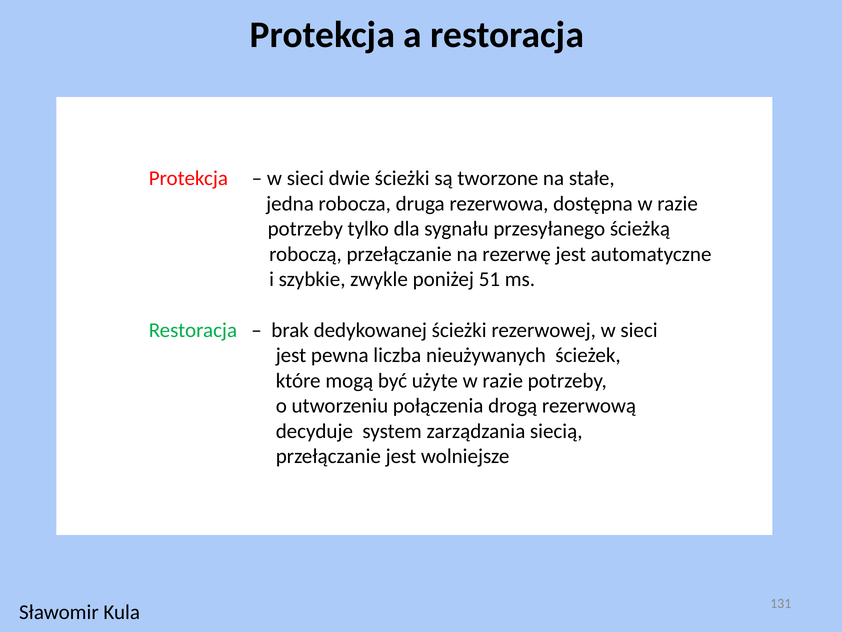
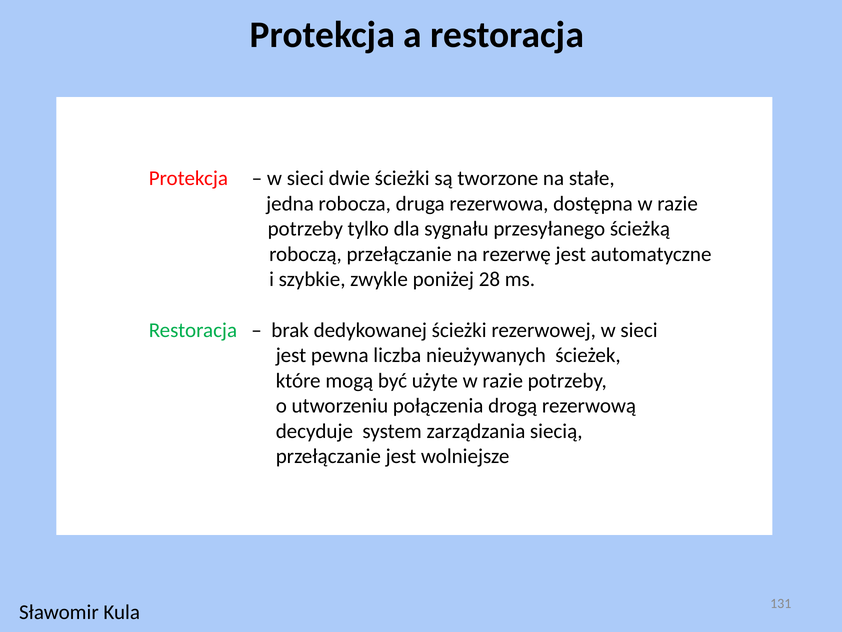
51: 51 -> 28 (489, 279)
